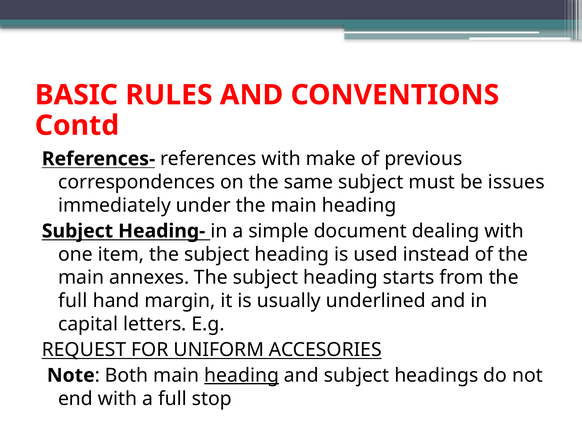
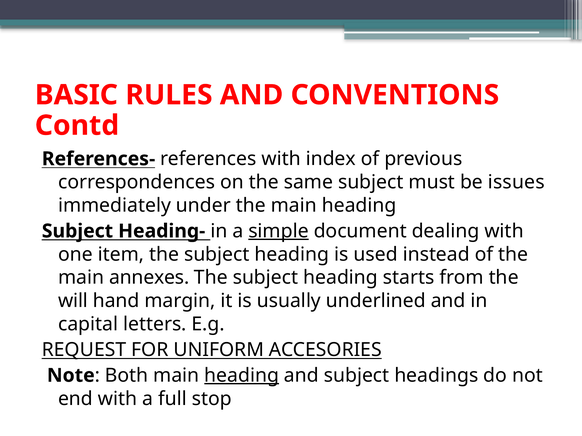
make: make -> index (331, 159)
simple underline: none -> present (278, 231)
full: full -> will (73, 301)
